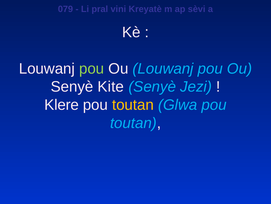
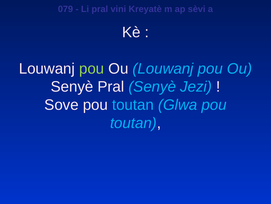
Senyè Kite: Kite -> Pral (111, 86)
Klere: Klere -> Sove (62, 104)
toutan colour: yellow -> light blue (133, 104)
